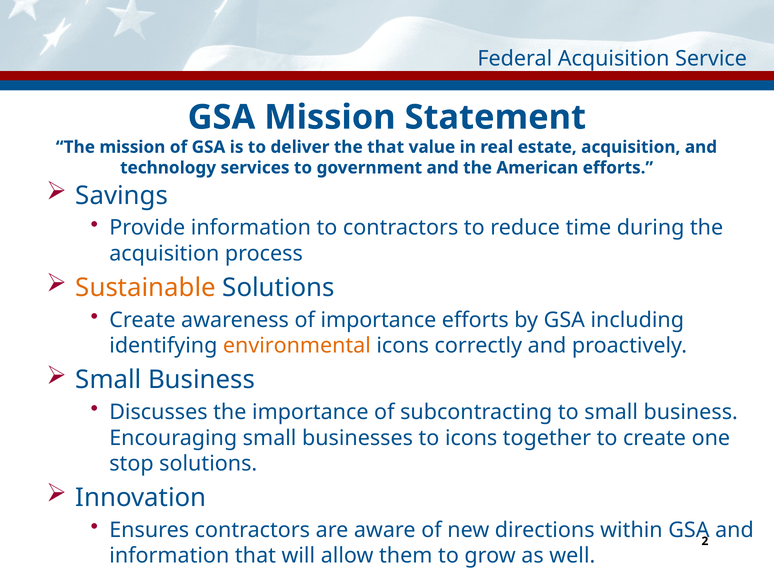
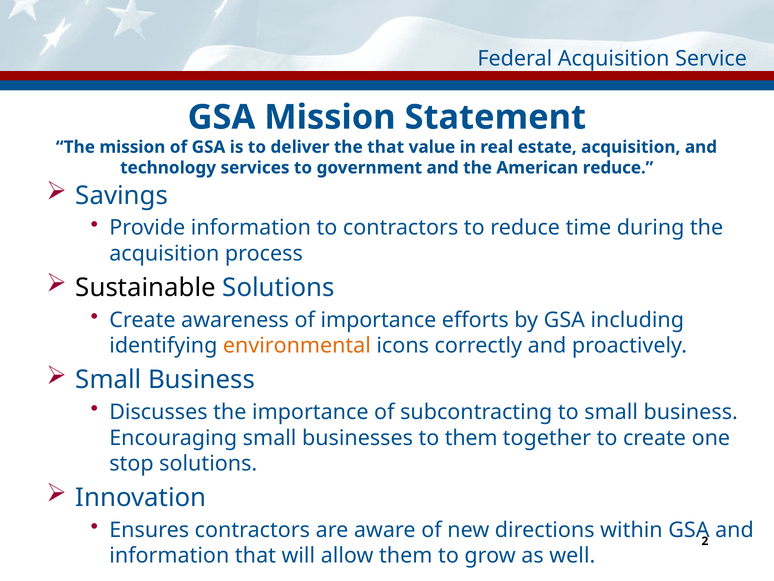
American efforts: efforts -> reduce (618, 168)
Sustainable colour: orange -> black (146, 287)
to icons: icons -> them (471, 438)
